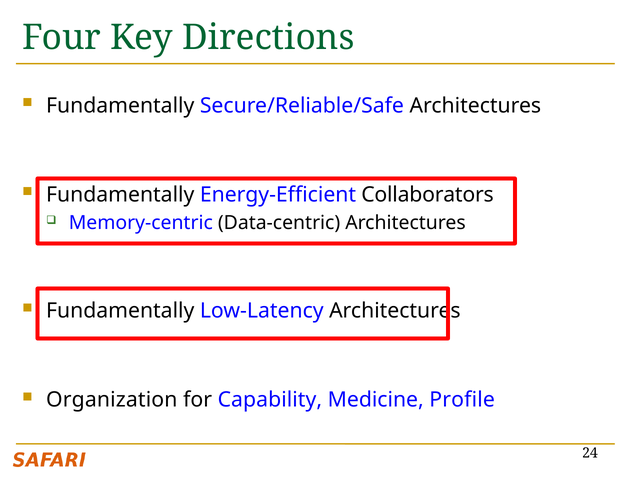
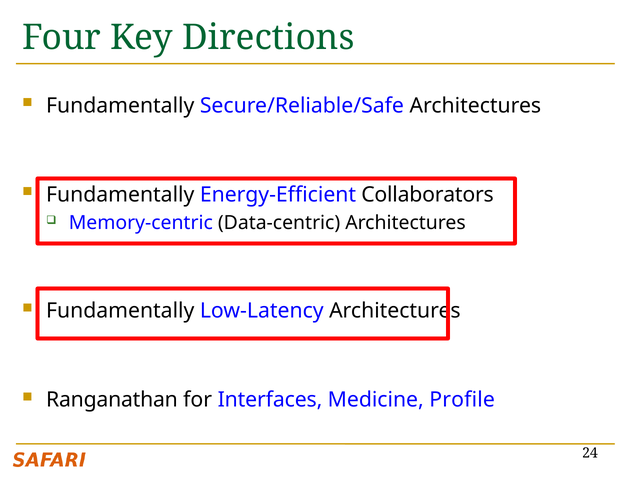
Organization: Organization -> Ranganathan (112, 400)
Capability: Capability -> Interfaces (270, 400)
